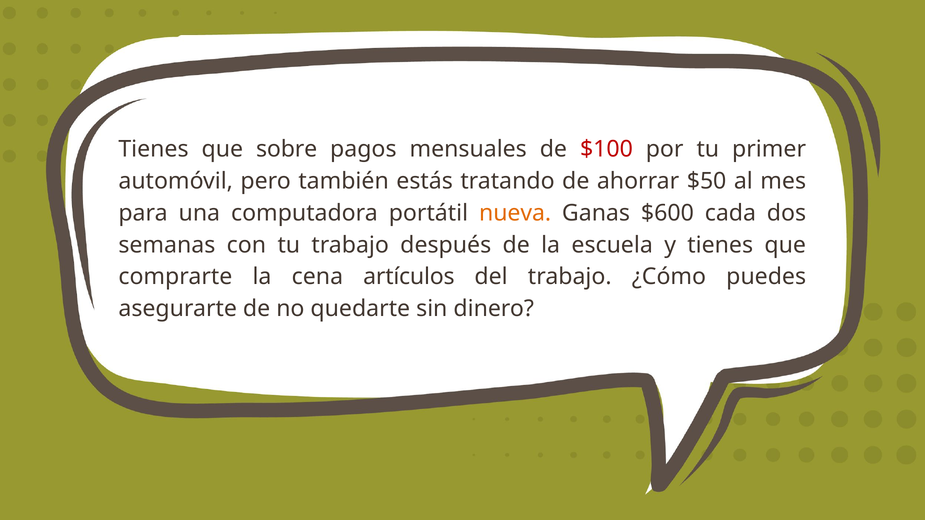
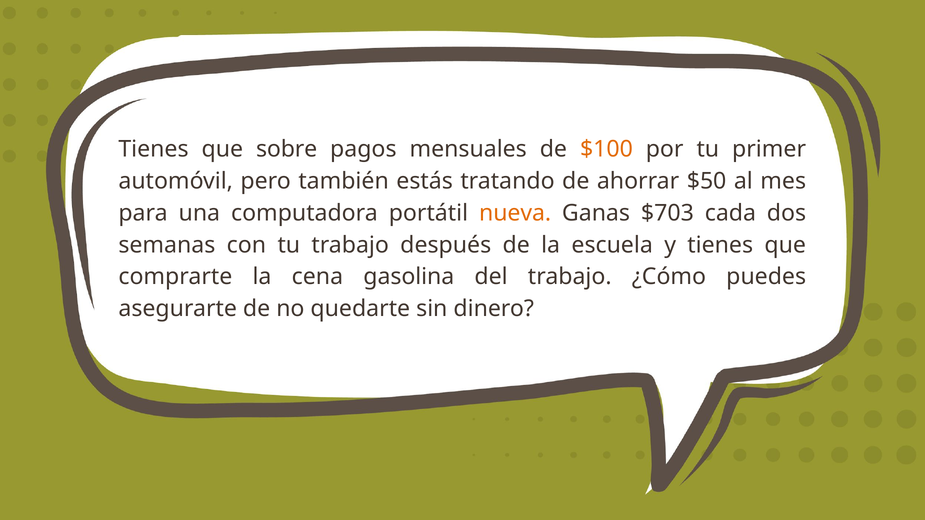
$100 colour: red -> orange (606, 149)
$600: $600 -> $703 (667, 213)
artículos: artículos -> gasolina (409, 277)
